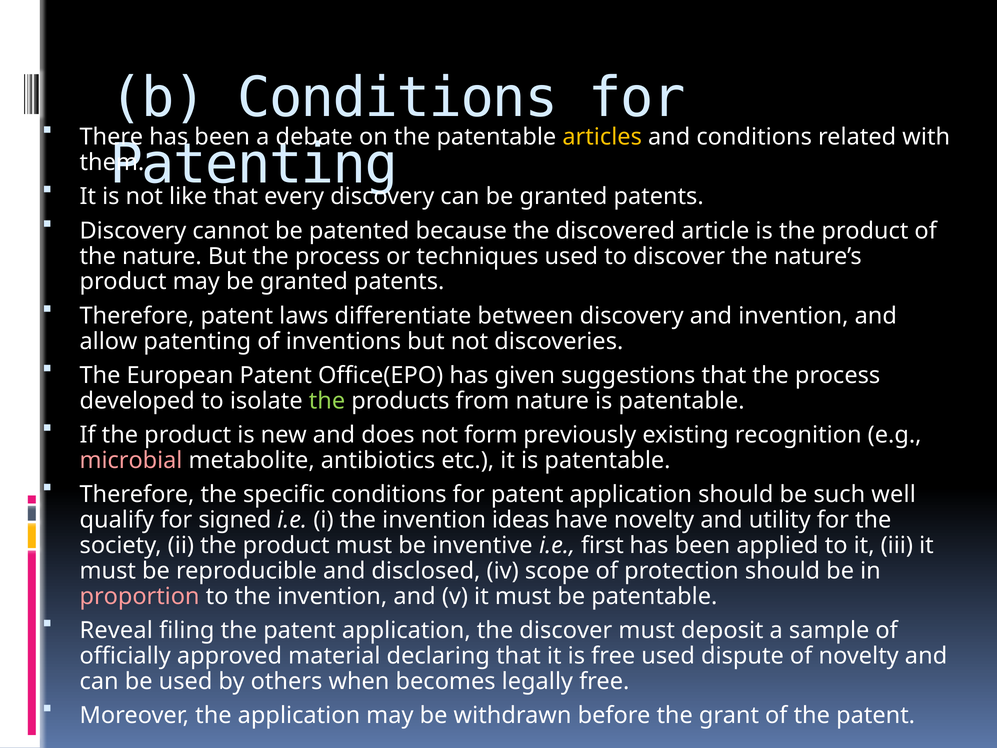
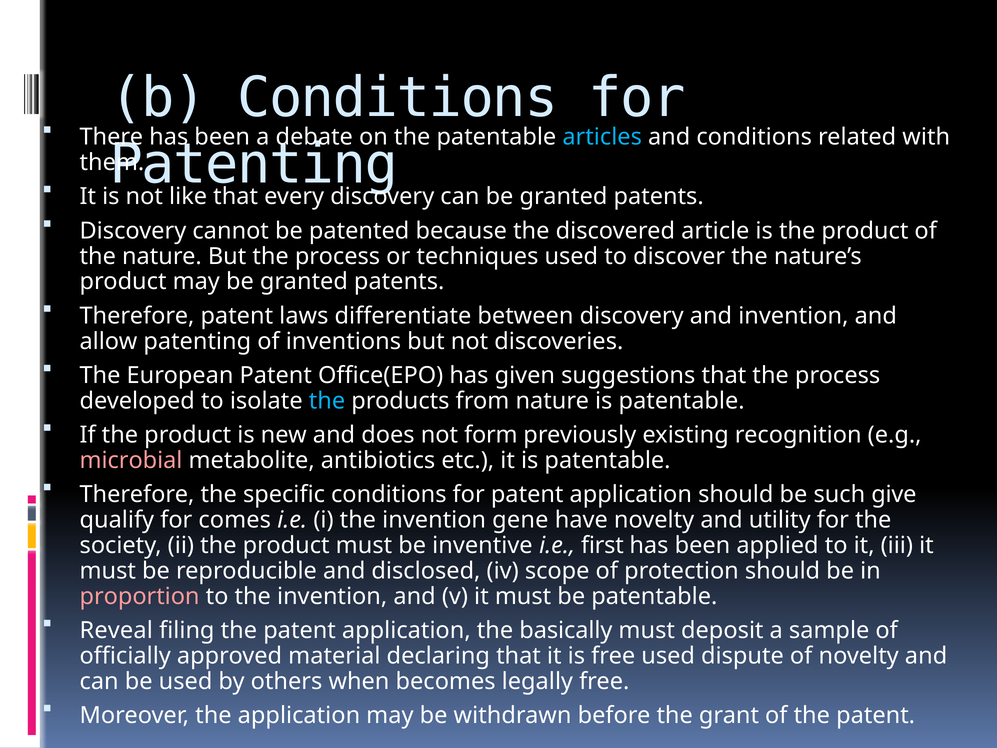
articles colour: yellow -> light blue (602, 137)
the colour: light green -> light blue (327, 401)
well: well -> give (894, 494)
signed: signed -> comes (235, 520)
ideas: ideas -> gene (520, 520)
the discover: discover -> basically (566, 630)
